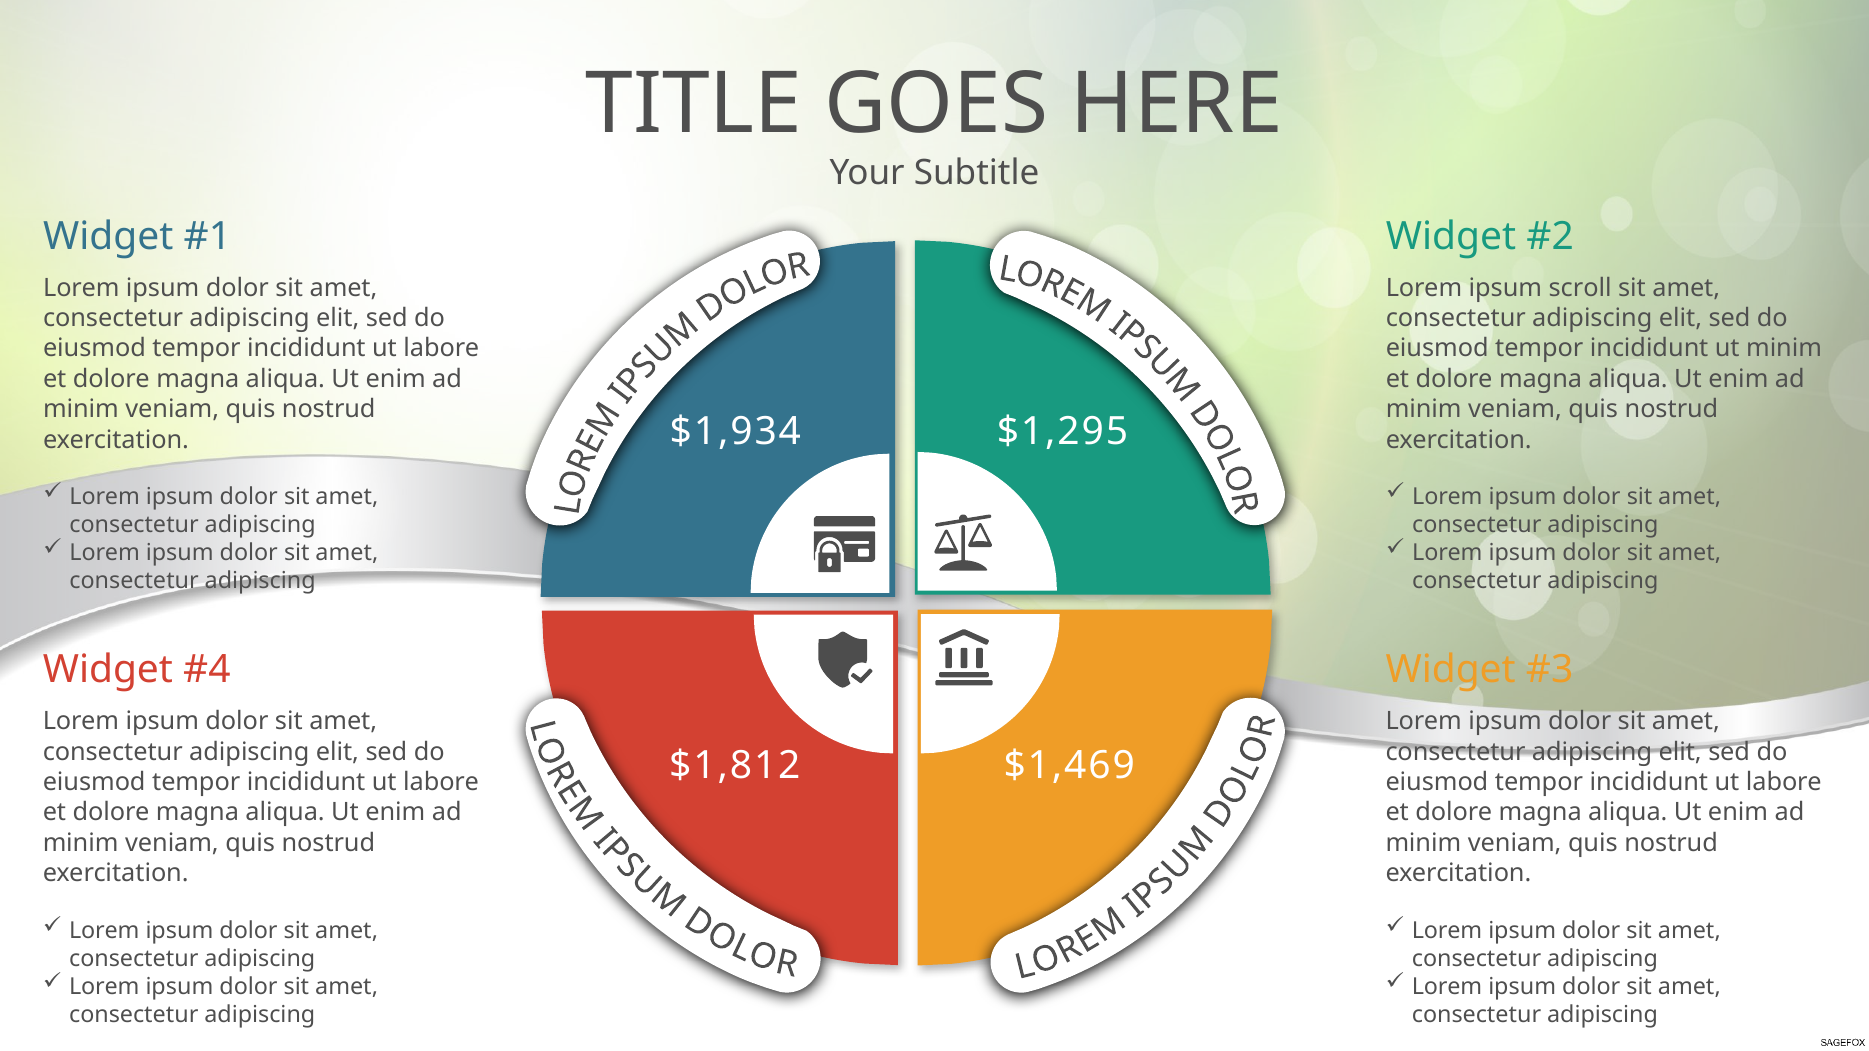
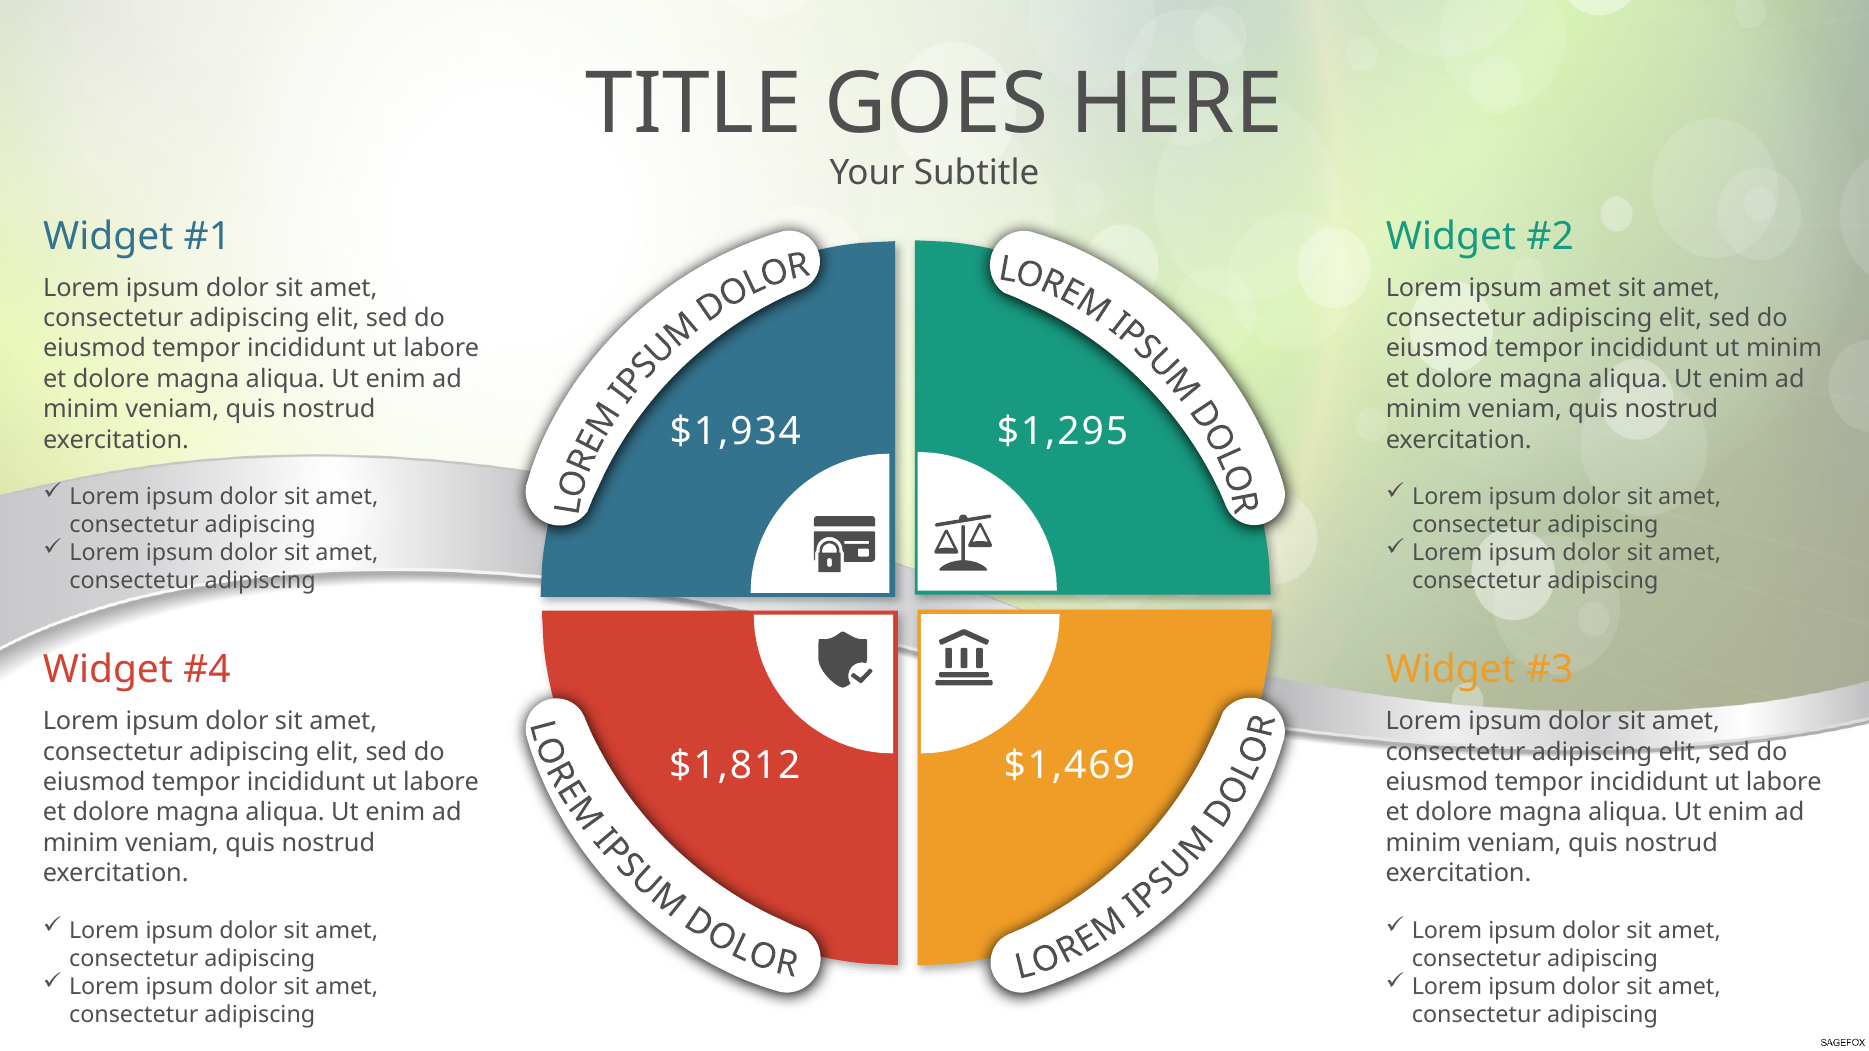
ipsum scroll: scroll -> amet (1580, 288)
